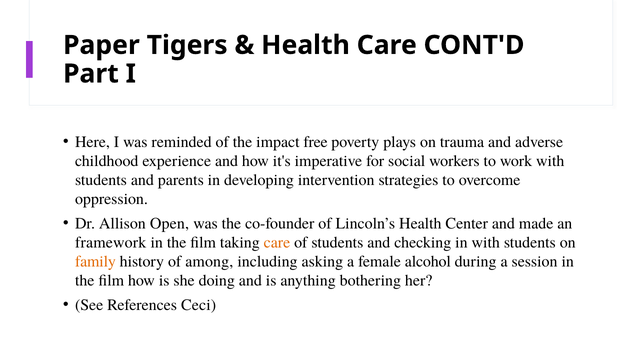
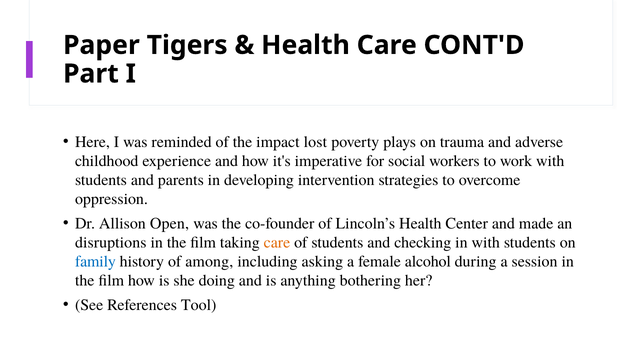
free: free -> lost (315, 142)
framework: framework -> disruptions (111, 243)
family colour: orange -> blue (95, 262)
Ceci: Ceci -> Tool (199, 305)
